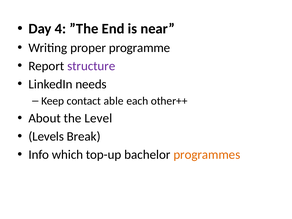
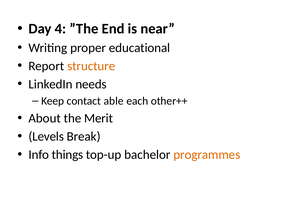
programme: programme -> educational (140, 48)
structure colour: purple -> orange (91, 66)
Level: Level -> Merit (99, 118)
which: which -> things (68, 155)
